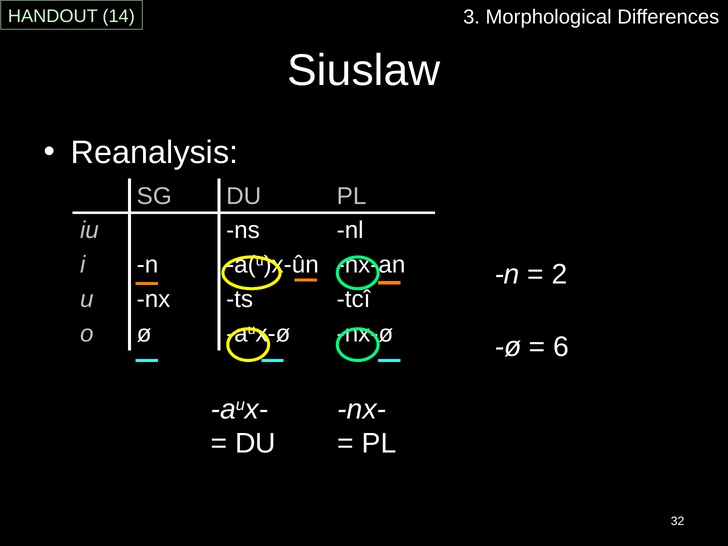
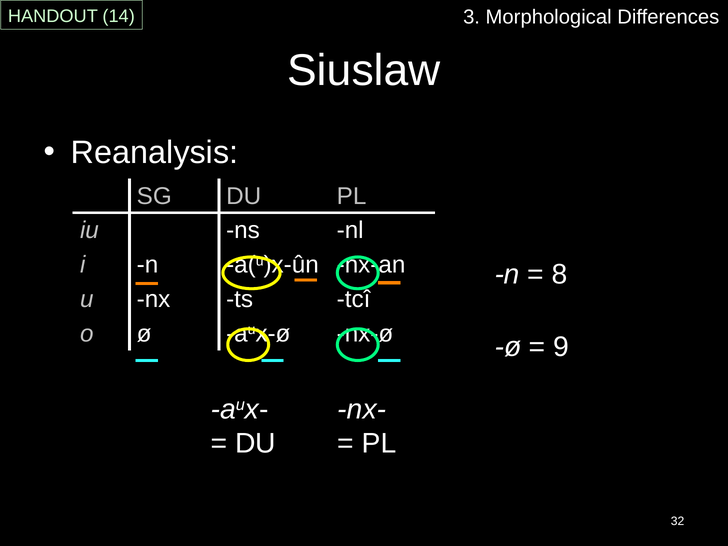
2: 2 -> 8 (560, 274)
6: 6 -> 9 (561, 347)
